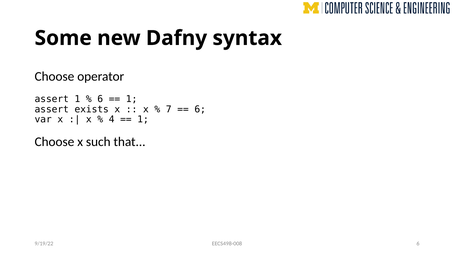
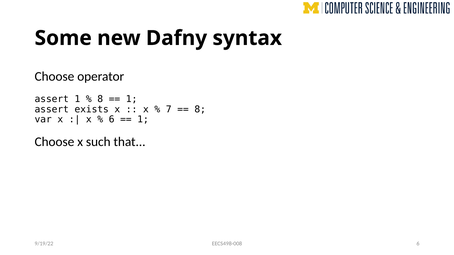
6: 6 -> 8 (100, 99)
6: 6 -> 8 (200, 109)
4: 4 -> 6 (112, 120)
